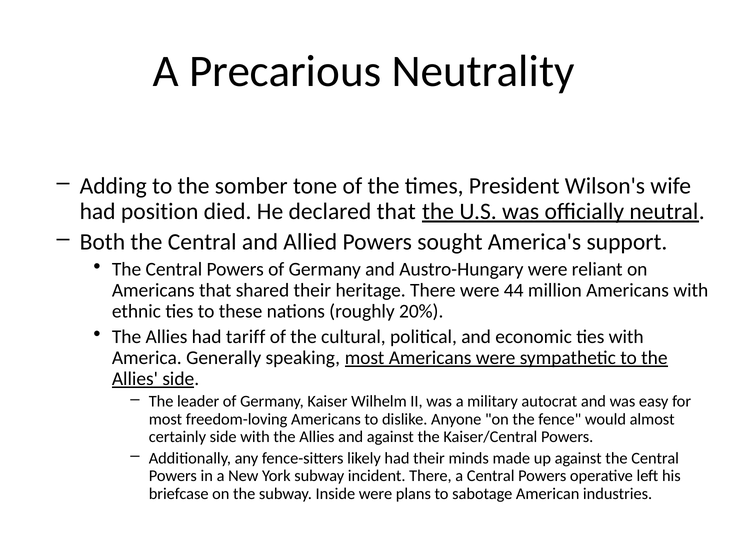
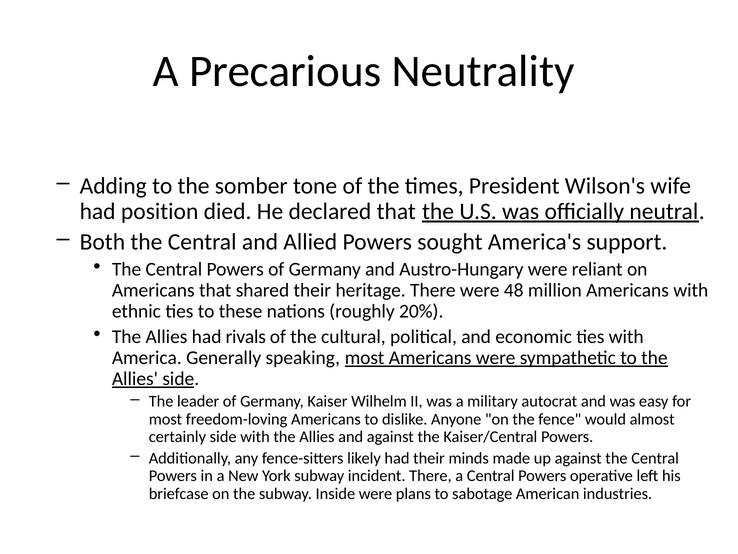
44: 44 -> 48 (514, 290)
tariff: tariff -> rivals (246, 336)
